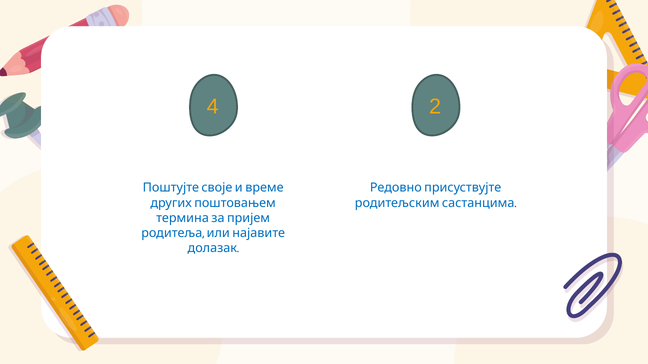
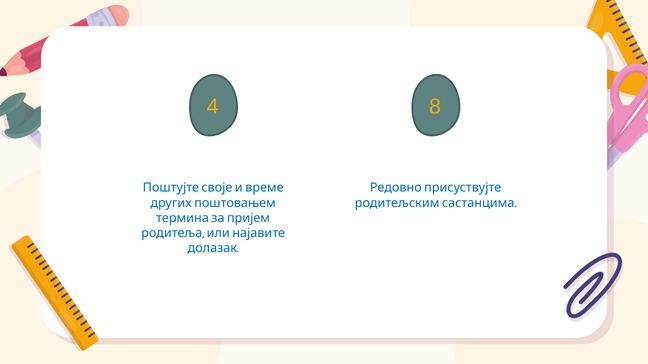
2: 2 -> 8 (435, 107)
